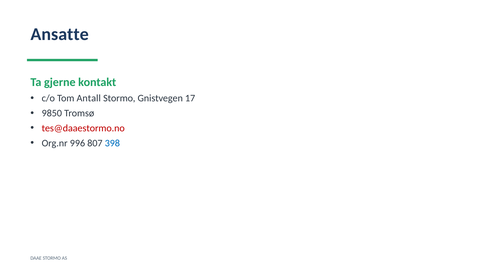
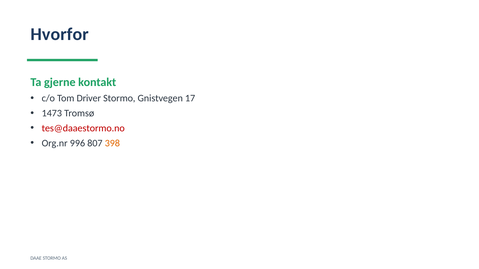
Ansatte: Ansatte -> Hvorfor (60, 34)
Antall: Antall -> Driver (89, 98)
9850: 9850 -> 1473 (52, 113)
398 colour: blue -> orange (112, 143)
